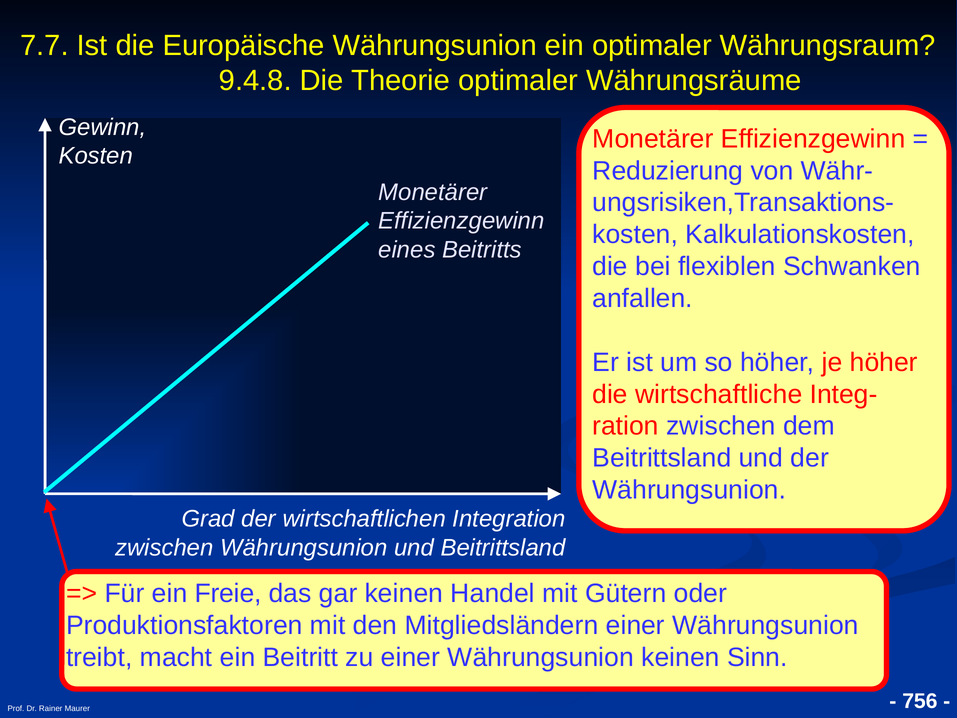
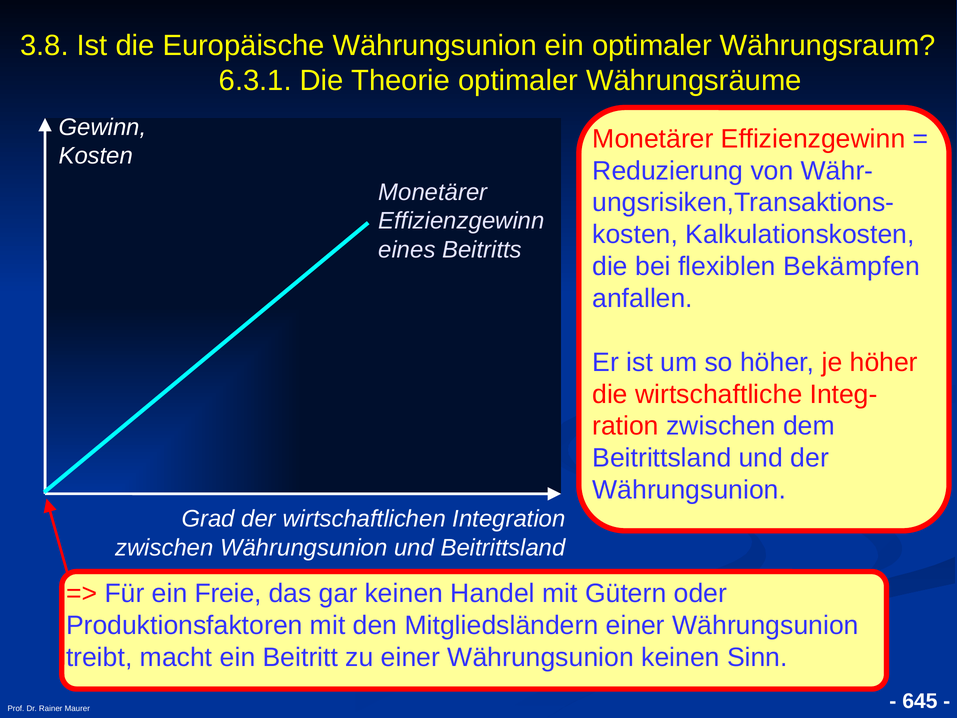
7.7: 7.7 -> 3.8 (44, 45)
9.4.8: 9.4.8 -> 6.3.1 (255, 80)
Schwanken: Schwanken -> Bekämpfen (852, 266)
756: 756 -> 645 (920, 701)
